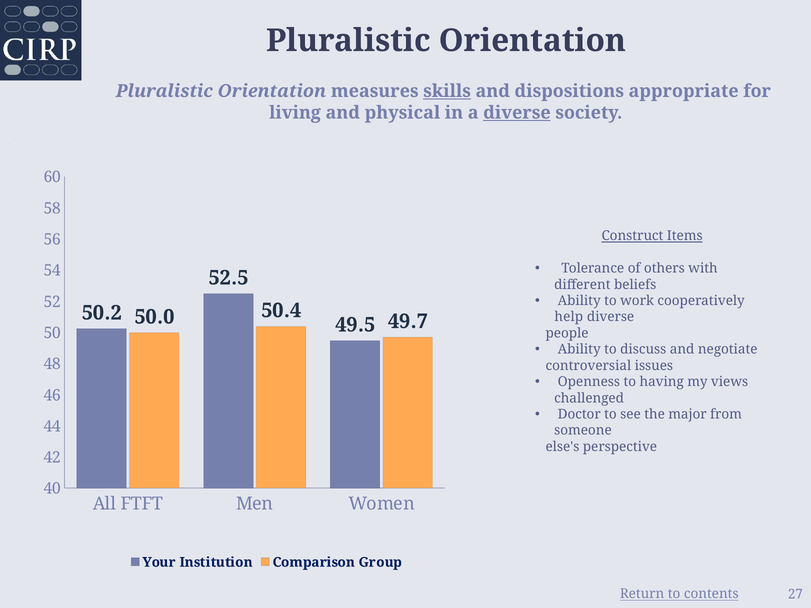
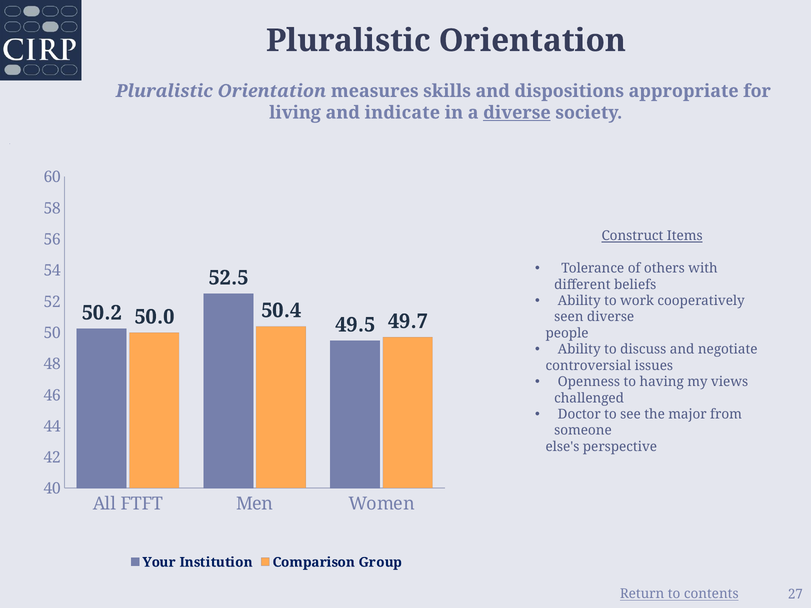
skills underline: present -> none (447, 91)
physical: physical -> indicate (402, 113)
help: help -> seen (569, 317)
